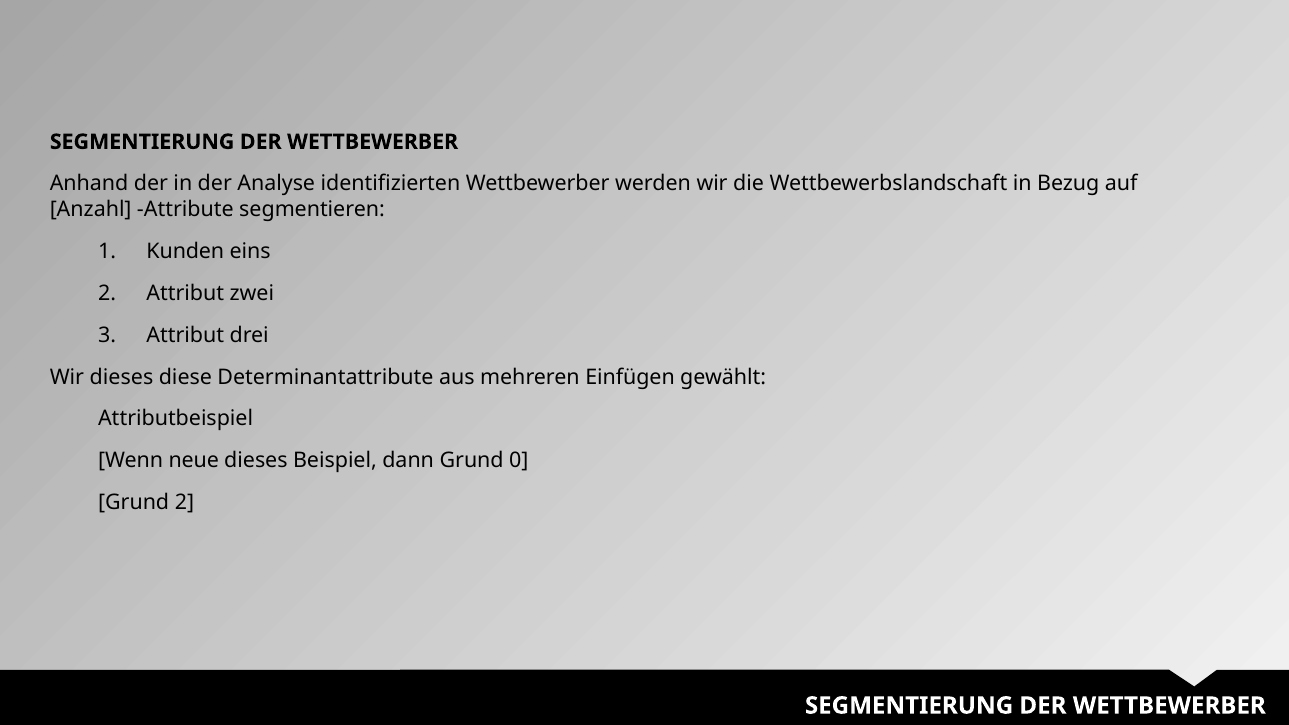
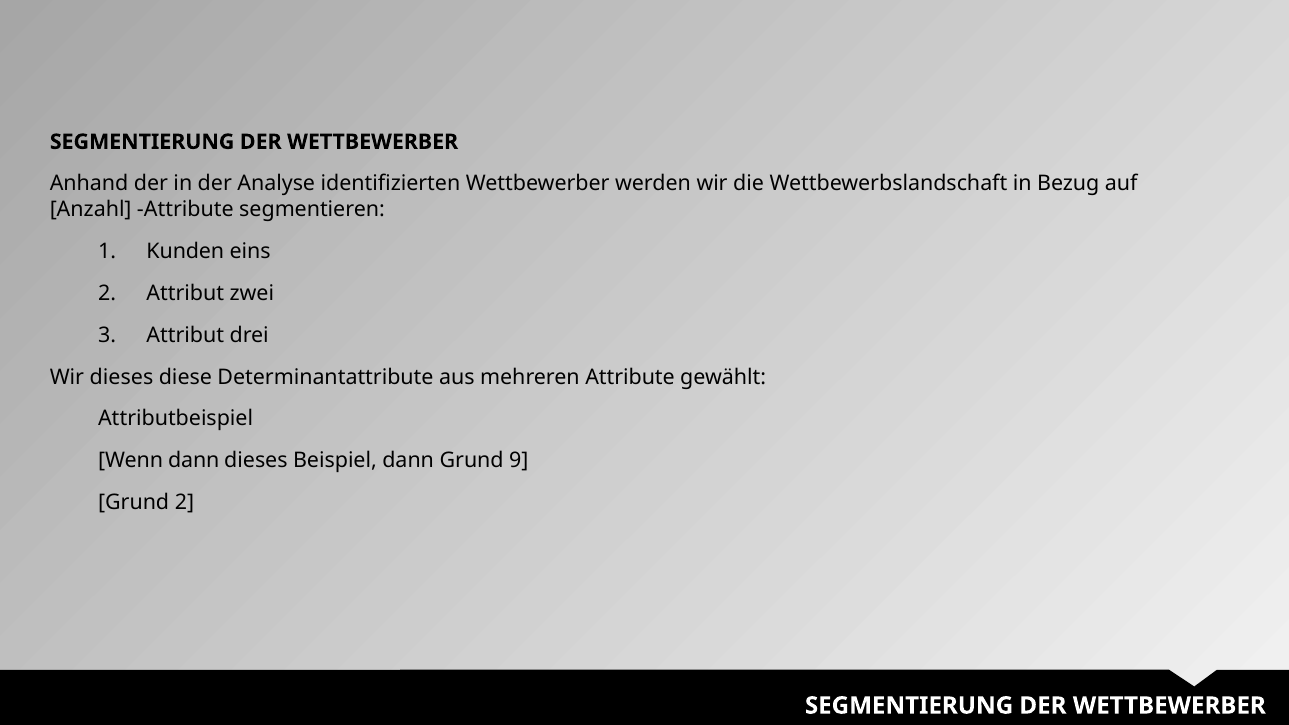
mehreren Einfügen: Einfügen -> Attribute (630, 377)
Wenn neue: neue -> dann (194, 461)
0: 0 -> 9 (519, 461)
